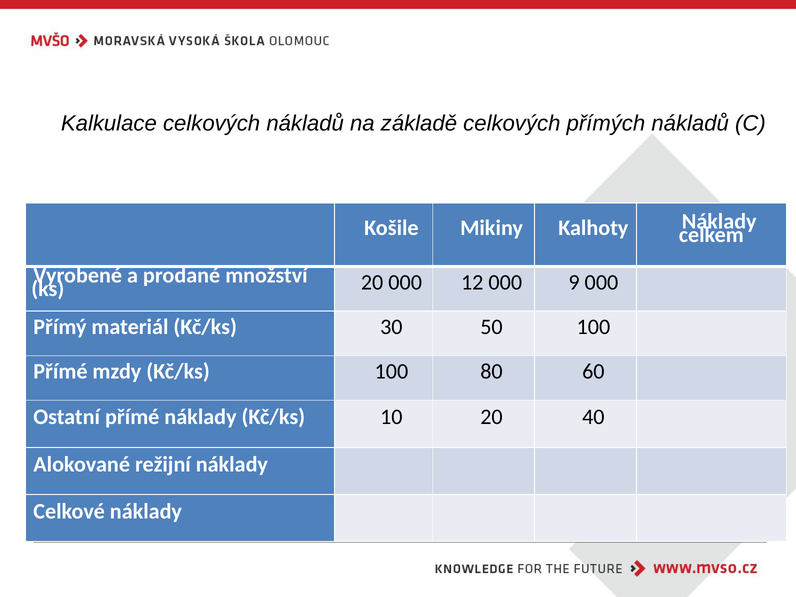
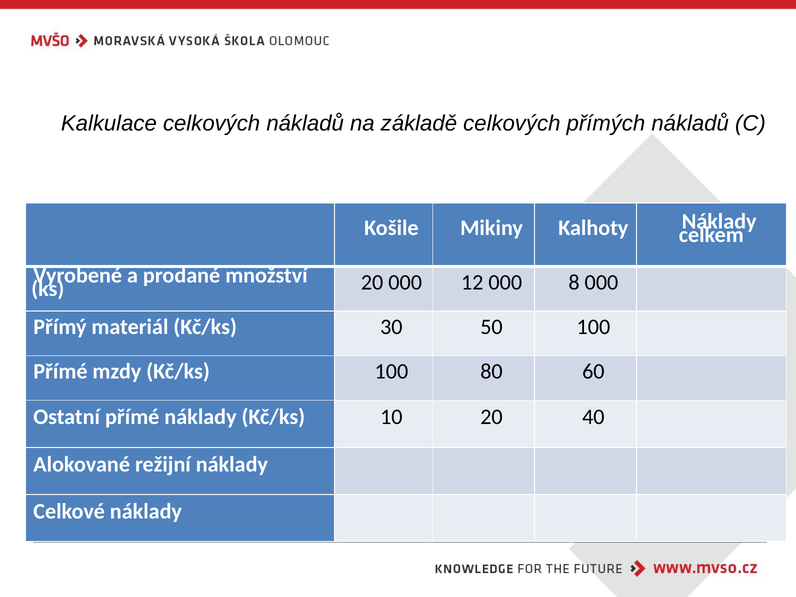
9: 9 -> 8 (574, 282)
